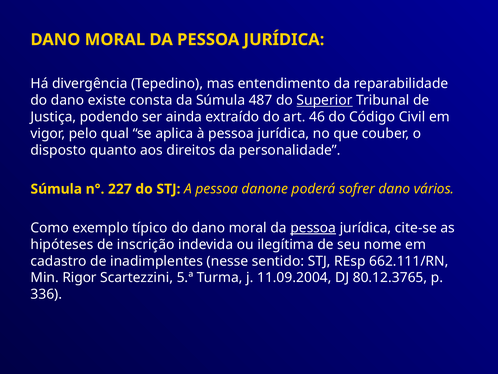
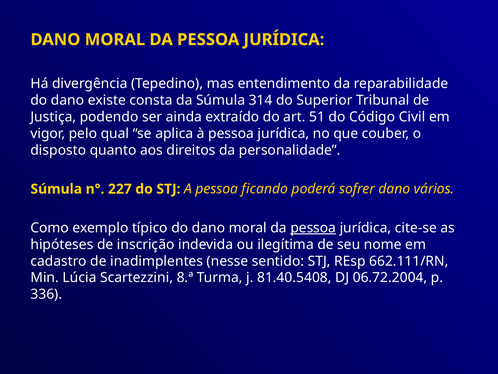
487: 487 -> 314 (261, 100)
Superior underline: present -> none (325, 100)
46: 46 -> 51 (317, 117)
danone: danone -> ficando (265, 189)
Rigor: Rigor -> Lúcia (79, 277)
5.ª: 5.ª -> 8.ª (185, 277)
11.09.2004: 11.09.2004 -> 81.40.5408 (294, 277)
80.12.3765: 80.12.3765 -> 06.72.2004 (390, 277)
